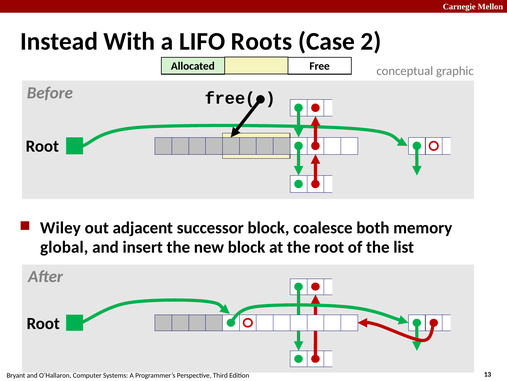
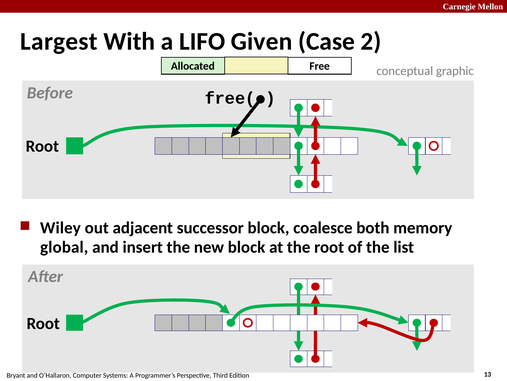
Instead: Instead -> Largest (59, 41)
Roots: Roots -> Given (262, 41)
